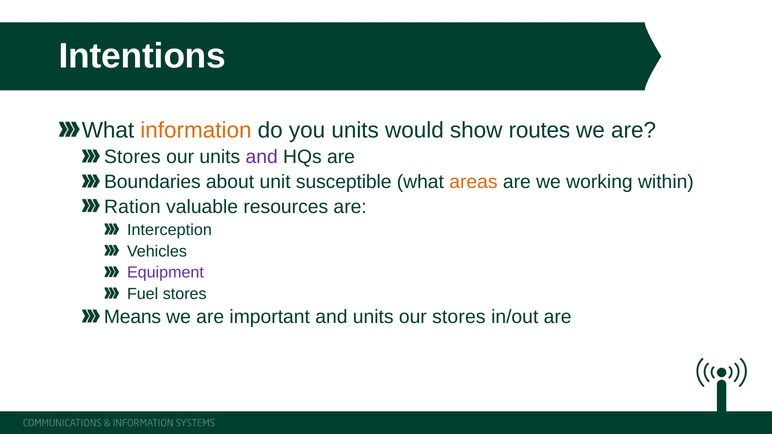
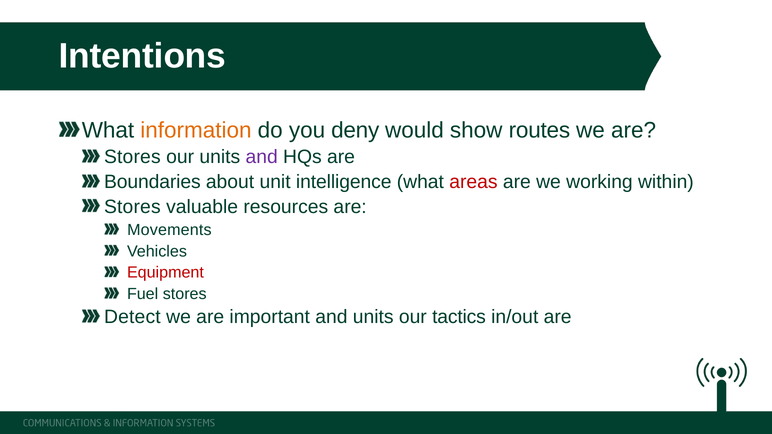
you units: units -> deny (355, 131)
susceptible: susceptible -> intelligence (344, 182)
areas colour: orange -> red (473, 182)
Ration: Ration -> Stores (132, 207)
Interception: Interception -> Movements (169, 230)
Equipment colour: purple -> red (165, 273)
Means: Means -> Detect (132, 317)
our stores: stores -> tactics (459, 317)
